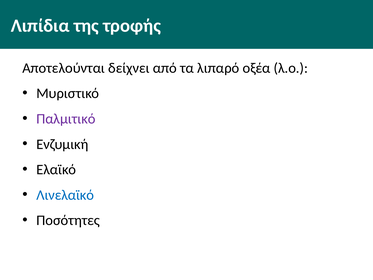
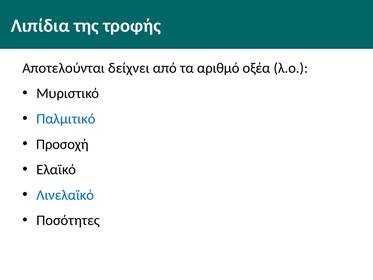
λιπαρό: λιπαρό -> αριθμό (218, 68)
Παλμιτικό colour: purple -> blue (66, 119)
Ενζυμική: Ενζυμική -> Προσοχή (62, 144)
